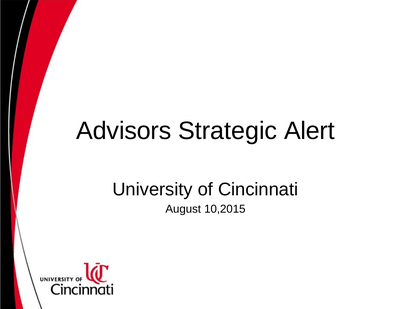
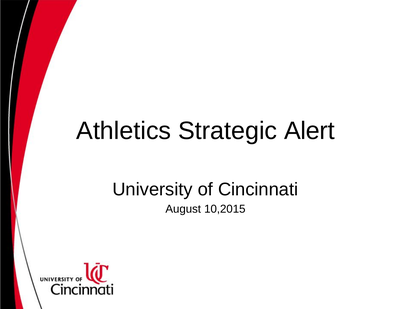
Advisors: Advisors -> Athletics (124, 131)
